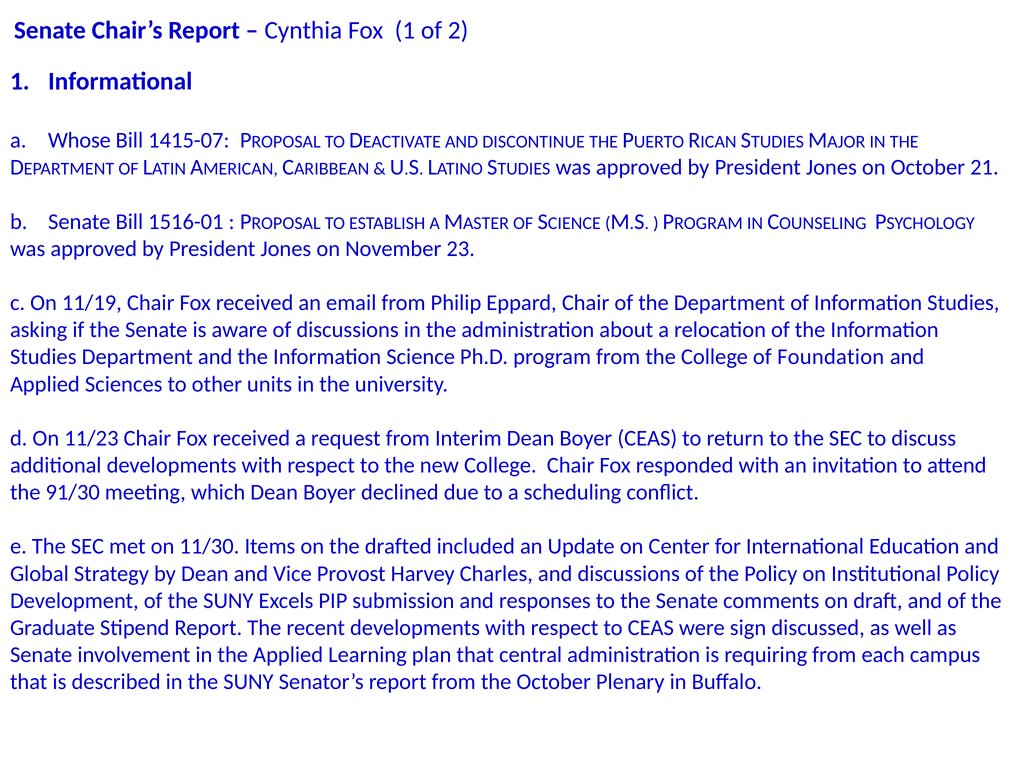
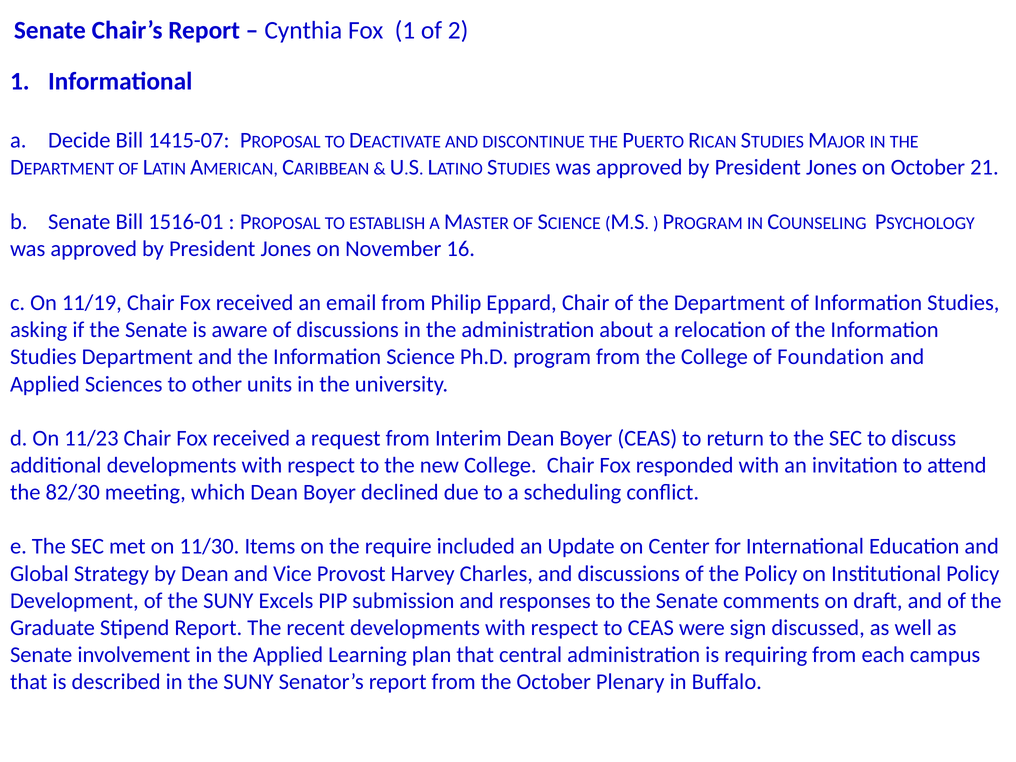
Whose: Whose -> Decide (79, 140)
23: 23 -> 16 (461, 249)
91/30: 91/30 -> 82/30 (73, 492)
drafted: drafted -> require (398, 547)
